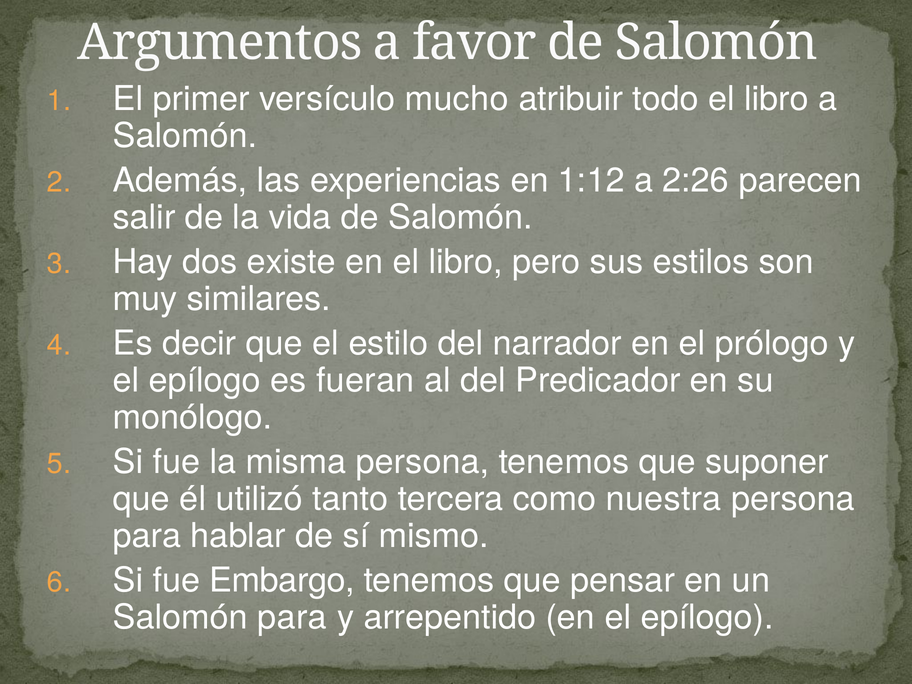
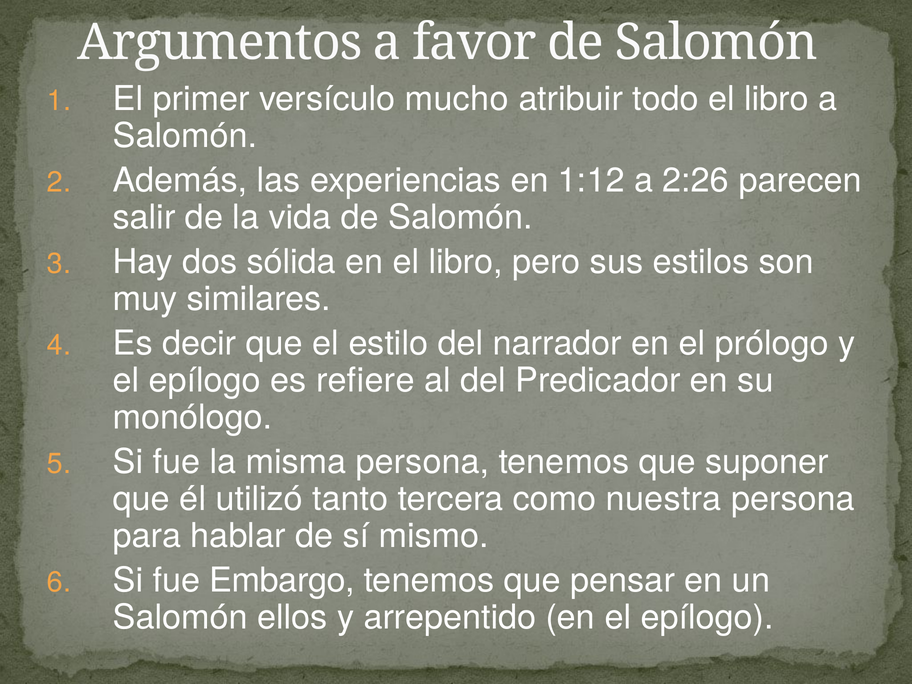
existe: existe -> sólida (291, 262)
fueran: fueran -> refiere (365, 381)
Salomón para: para -> ellos (292, 618)
